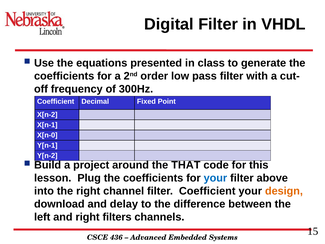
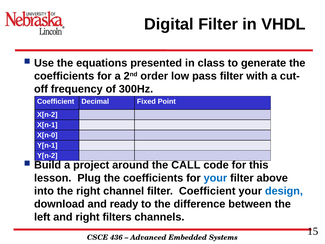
THAT: THAT -> CALL (186, 165)
design colour: orange -> blue (284, 191)
delay: delay -> ready (124, 204)
